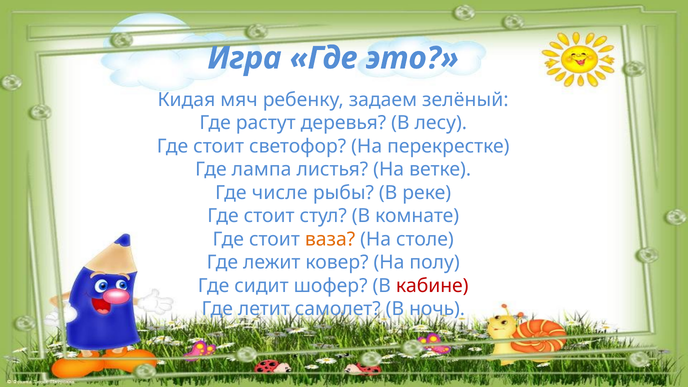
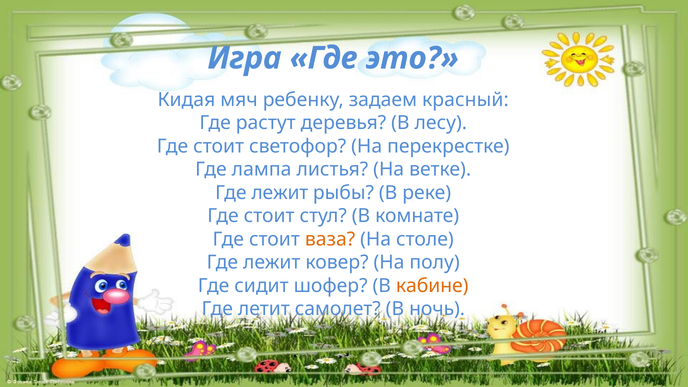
зелёный: зелёный -> красный (465, 100)
числе: числе -> лежит (280, 193)
кабине colour: red -> orange (432, 286)
